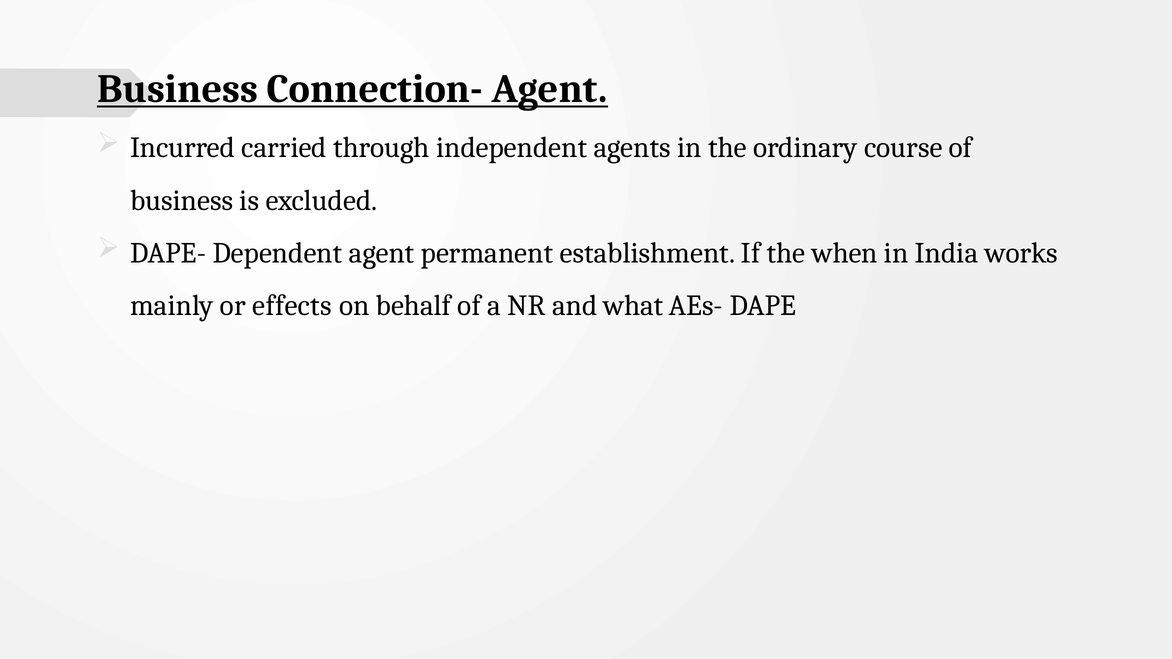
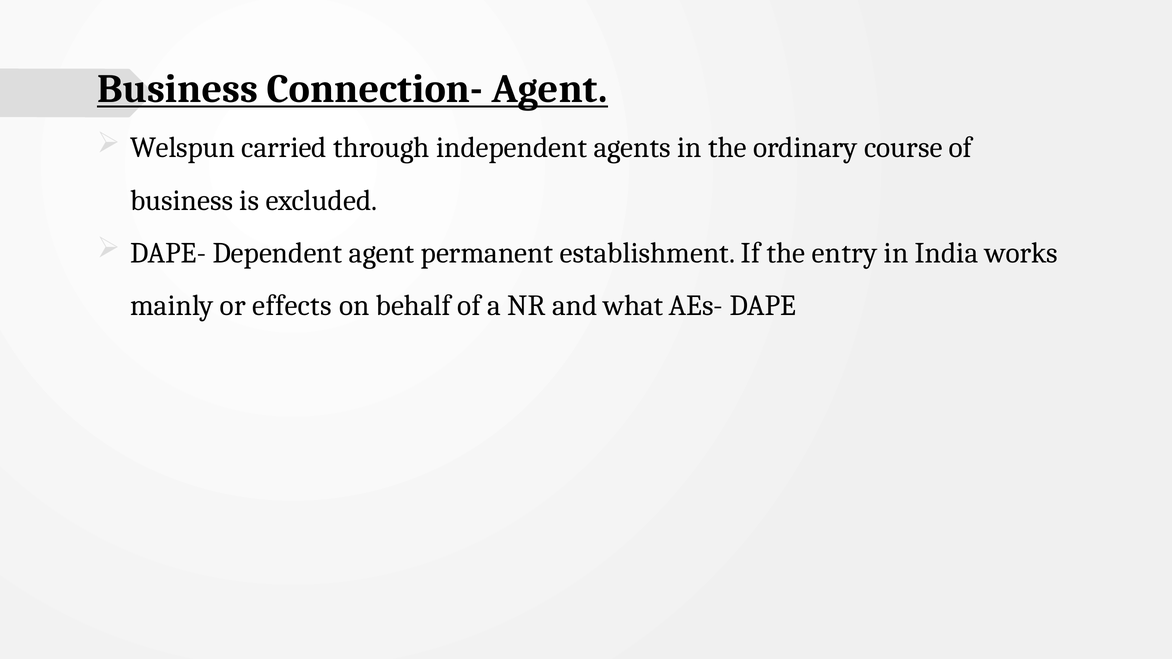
Incurred: Incurred -> Welspun (183, 148)
when: when -> entry (845, 253)
